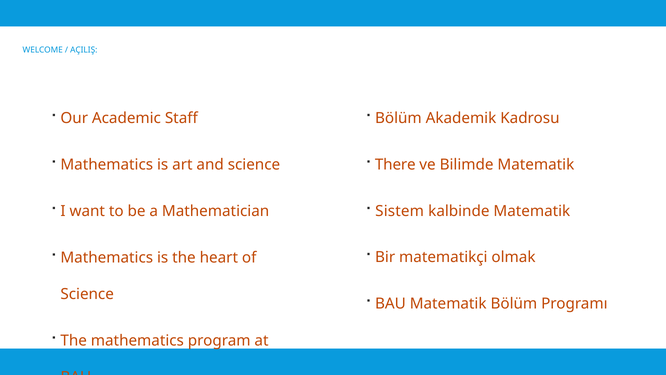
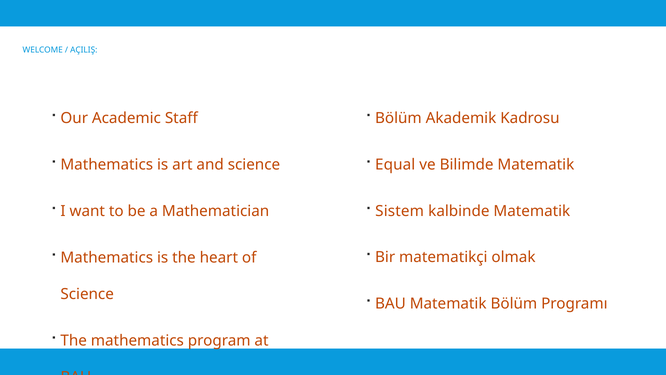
There: There -> Equal (395, 164)
